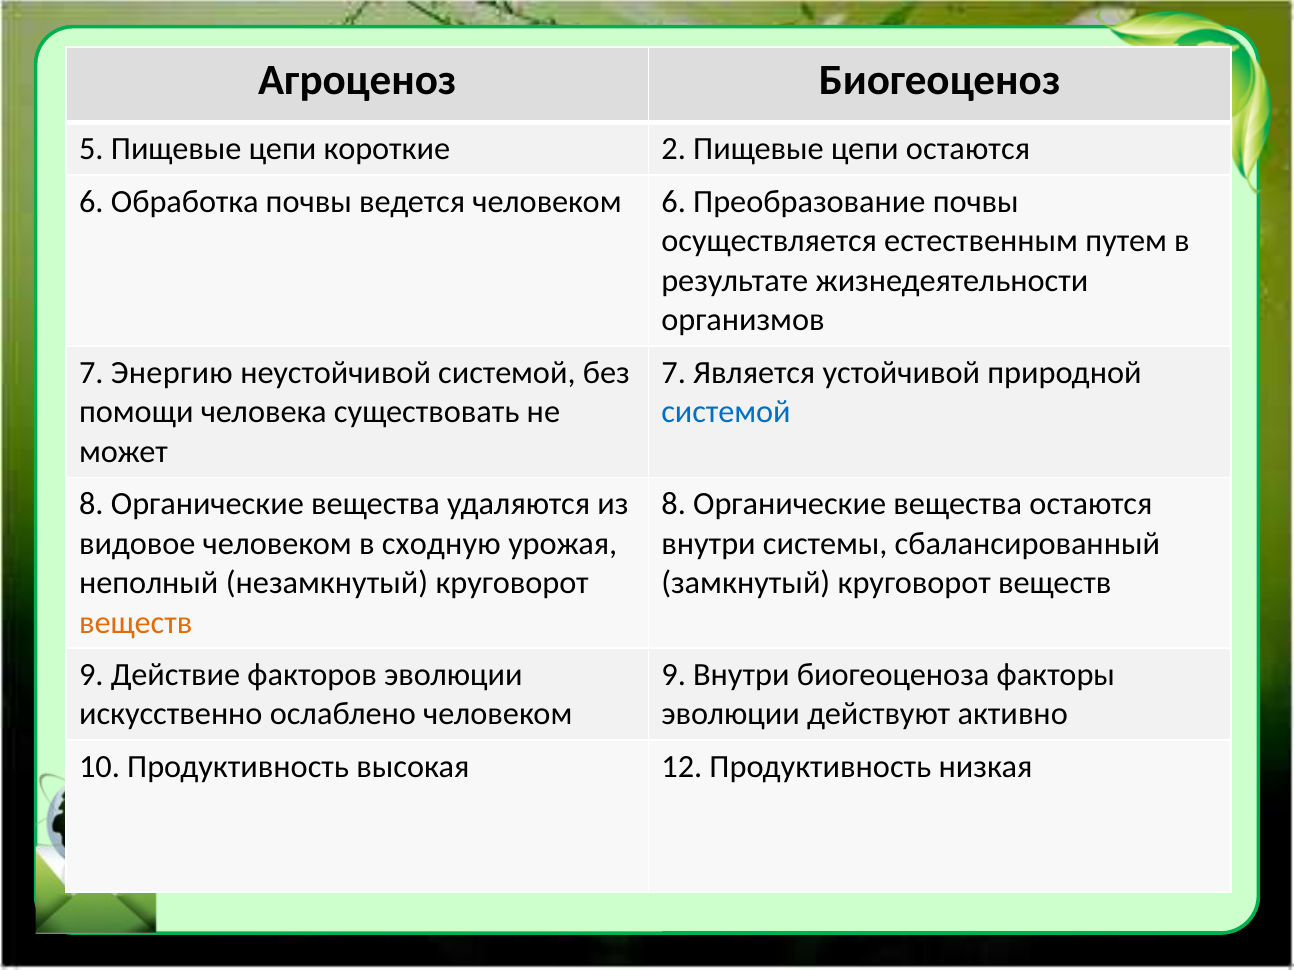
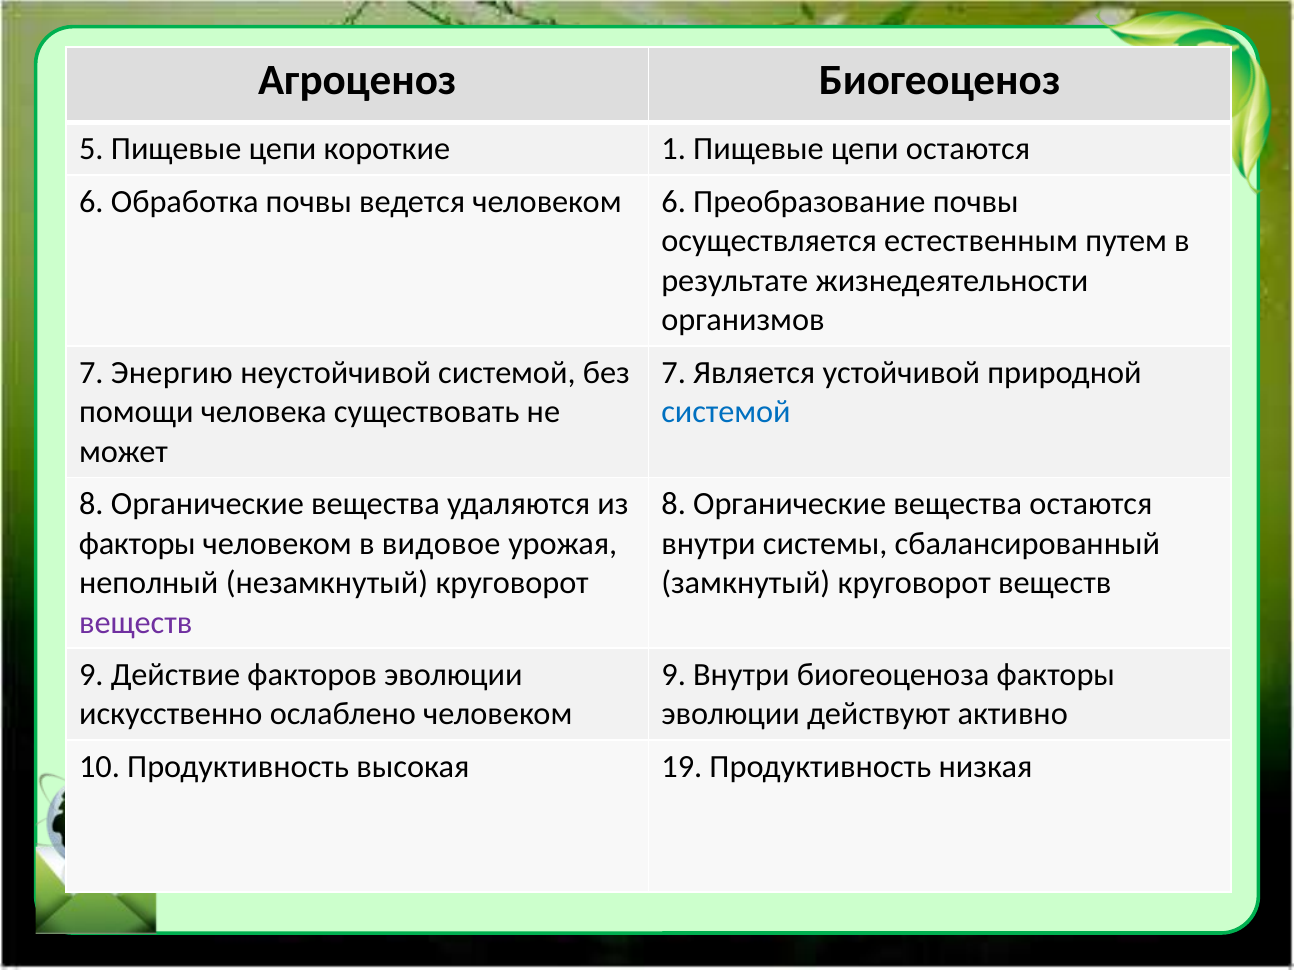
2: 2 -> 1 (674, 149)
видовое: видовое -> факторы (137, 544)
сходную: сходную -> видовое (441, 544)
веществ colour: orange -> purple (136, 623)
12: 12 -> 19 (682, 767)
